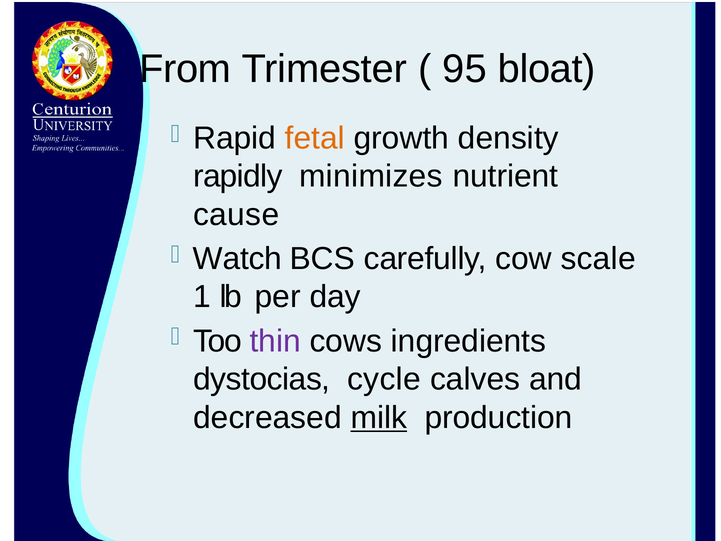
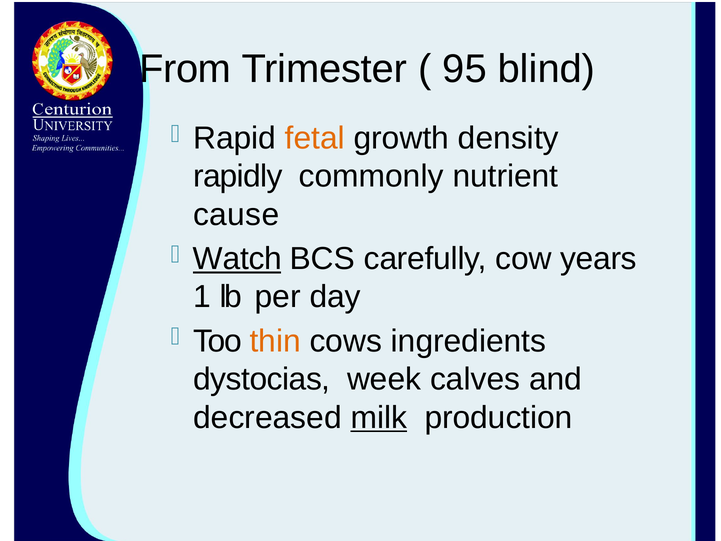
bloat: bloat -> blind (547, 69)
minimizes: minimizes -> commonly (371, 176)
Watch underline: none -> present (237, 259)
scale: scale -> years (599, 259)
thin colour: purple -> orange (275, 341)
cycle: cycle -> week (384, 379)
